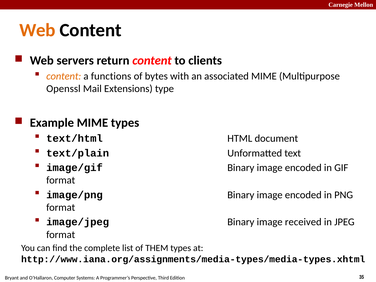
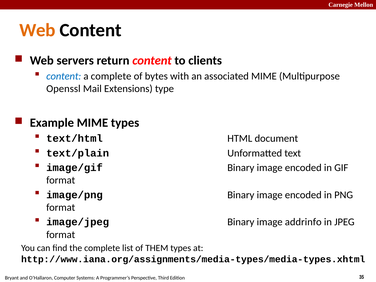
content colour: orange -> blue (64, 76)
a functions: functions -> complete (111, 76)
received: received -> addrinfo (303, 222)
